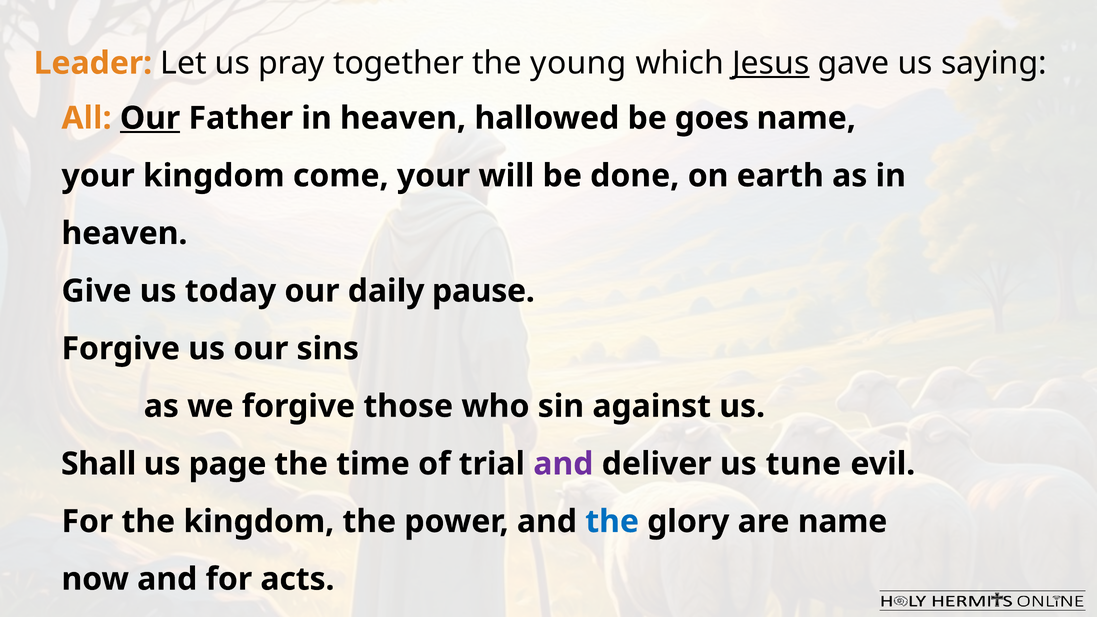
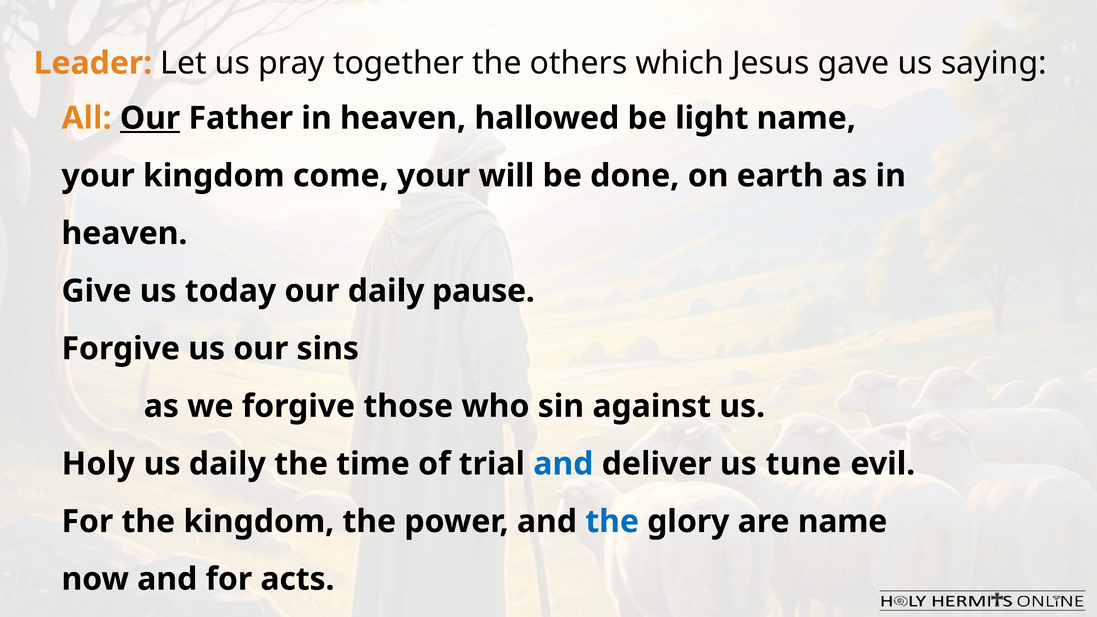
young: young -> others (579, 63)
Jesus underline: present -> none (771, 63)
goes: goes -> light (712, 118)
Shall: Shall -> Holy (98, 464)
us page: page -> daily (227, 464)
and colour: purple -> blue (563, 464)
